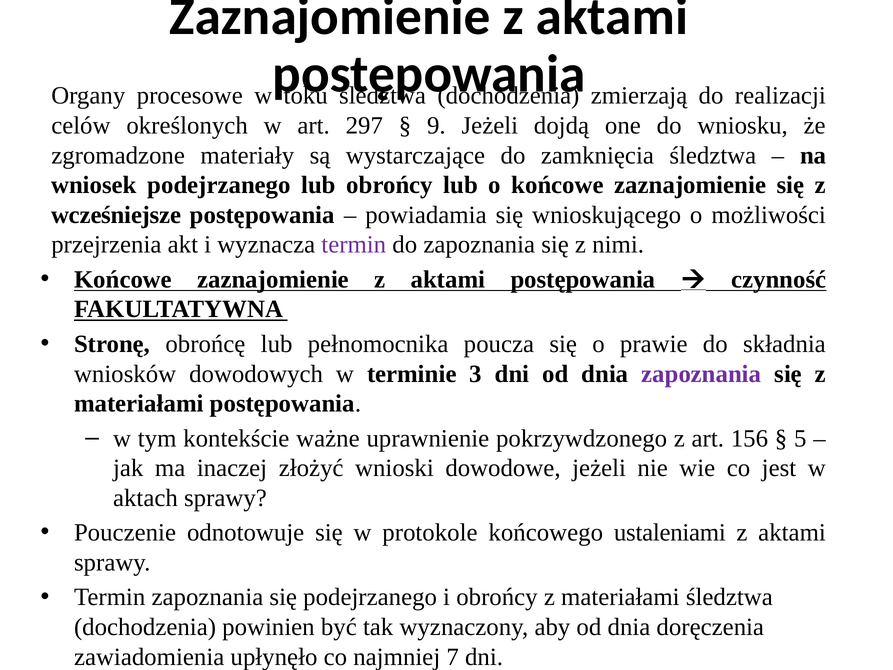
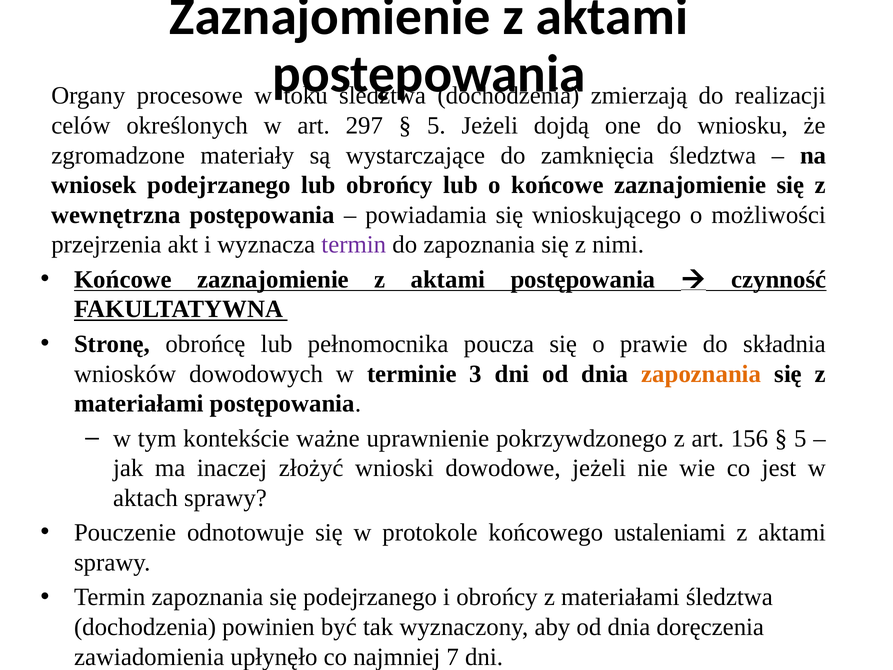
9: 9 -> 5 (436, 126)
wcześniejsze: wcześniejsze -> wewnętrzna (116, 215)
zapoznania colour: purple -> orange (701, 374)
